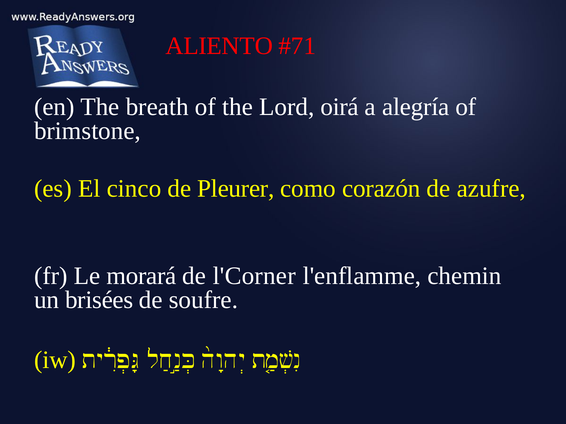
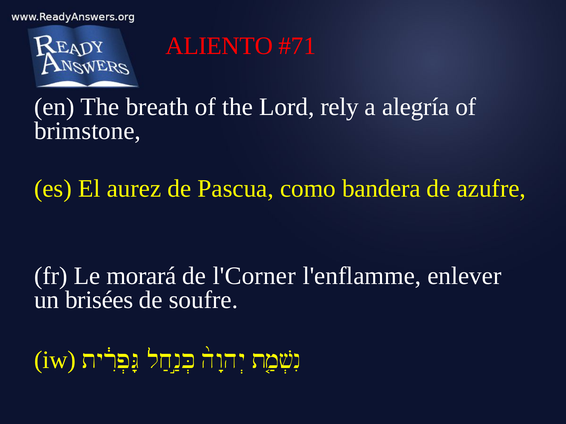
oirá: oirá -> rely (340, 107)
cinco: cinco -> aurez (134, 189)
Pleurer: Pleurer -> Pascua (236, 189)
corazón: corazón -> bandera (381, 189)
chemin: chemin -> enlever (464, 276)
